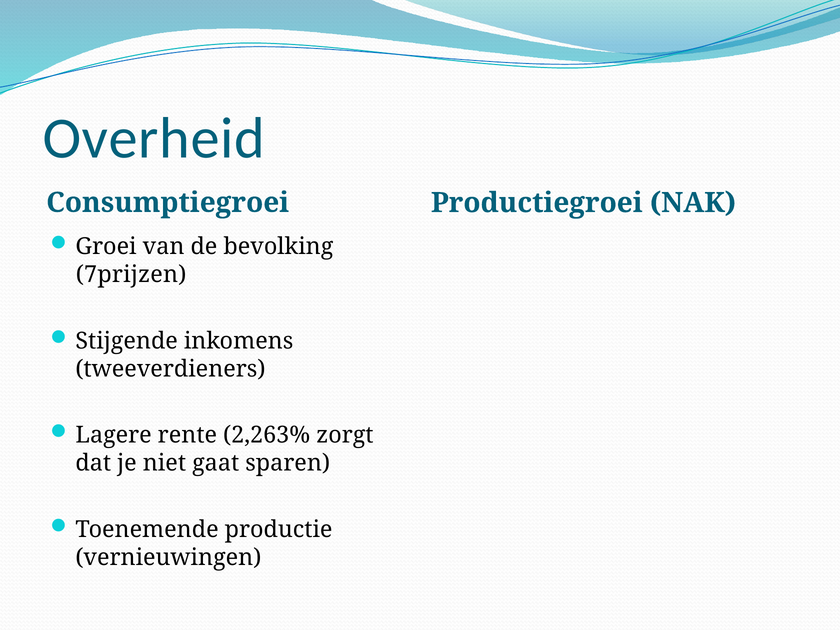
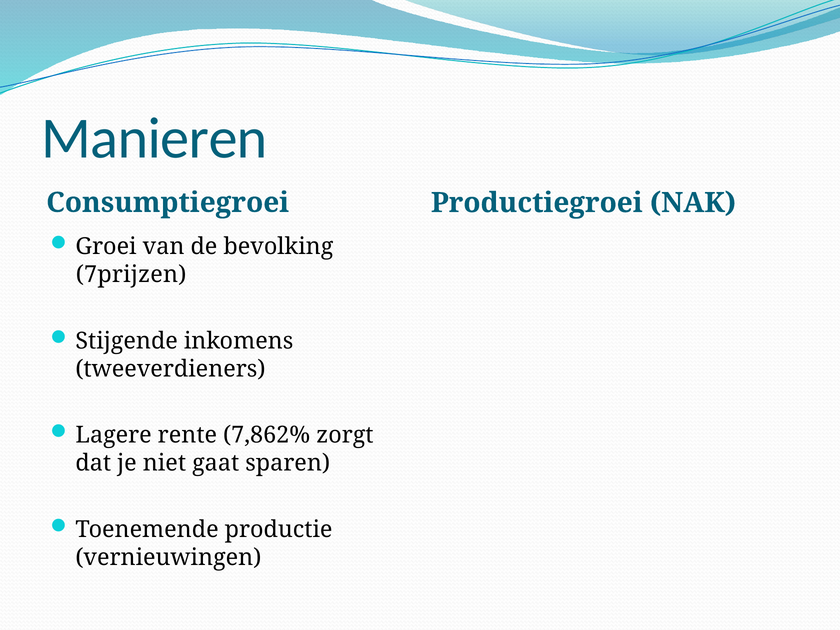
Overheid: Overheid -> Manieren (154, 139)
2,263%: 2,263% -> 7,862% (267, 435)
